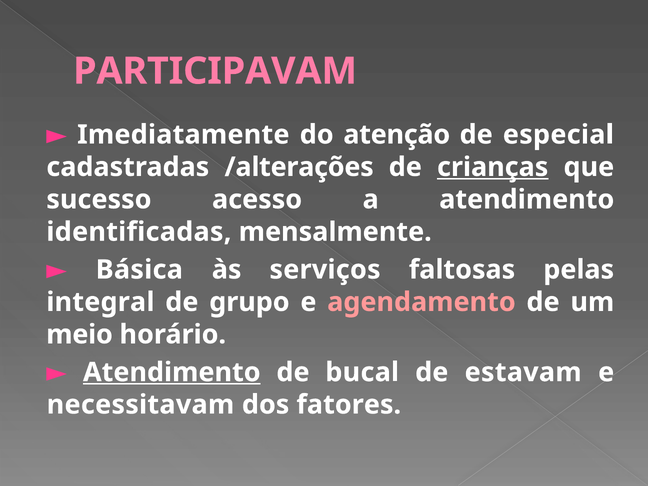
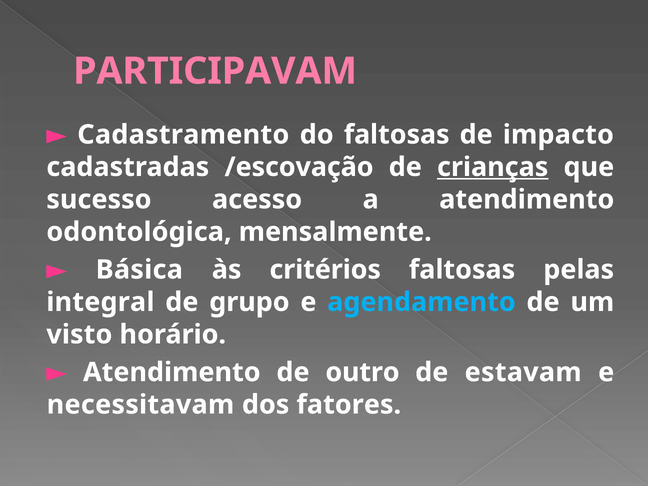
Imediatamente: Imediatamente -> Cadastramento (183, 135)
do atenção: atenção -> faltosas (397, 135)
especial: especial -> impacto (558, 135)
/alterações: /alterações -> /escovação (299, 167)
identificadas: identificadas -> odontológica (139, 232)
serviços: serviços -> critérios (325, 270)
agendamento colour: pink -> light blue (421, 302)
meio: meio -> visto (79, 334)
Atendimento underline: present -> none (172, 372)
bucal: bucal -> outro (362, 372)
